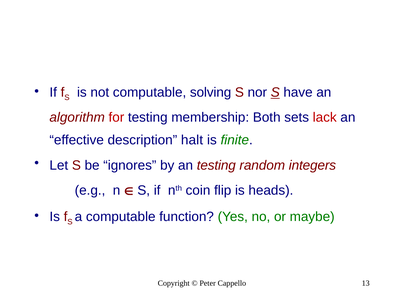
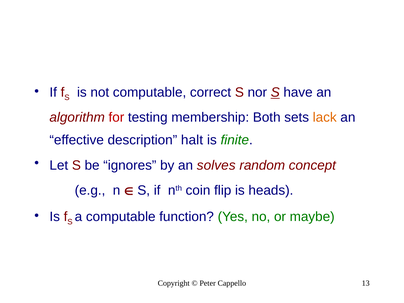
solving: solving -> correct (211, 92)
lack colour: red -> orange (325, 117)
an testing: testing -> solves (216, 165)
integers: integers -> concept (312, 165)
